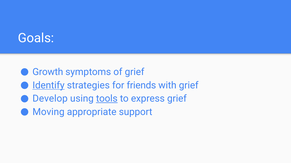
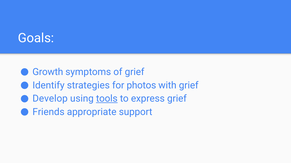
Identify underline: present -> none (49, 86)
friends: friends -> photos (141, 86)
Moving: Moving -> Friends (49, 112)
